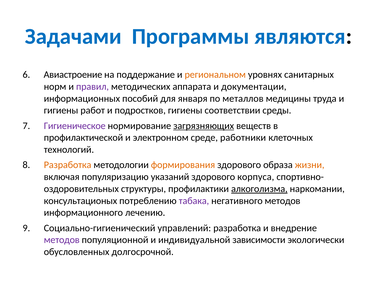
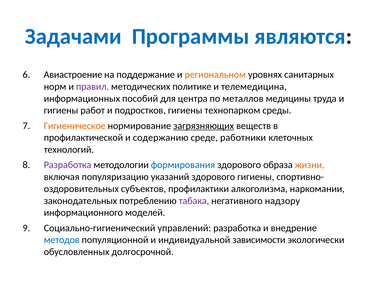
аппарата: аппарата -> политике (192, 86)
документации: документации -> телемедицина (254, 86)
января: января -> центра (193, 98)
соответствии: соответствии -> технопарком (232, 110)
Гигиеническое colour: purple -> orange (75, 126)
электронном: электронном -> содержанию (161, 138)
Разработка colour: orange -> purple (68, 165)
формирования colour: orange -> blue (183, 165)
здорового корпуса: корпуса -> гигиены (256, 177)
структуры: структуры -> субъектов (144, 189)
алкоголизма underline: present -> none (259, 189)
консультационых: консультационых -> законодательных (80, 201)
негативного методов: методов -> надзору (282, 201)
лечению: лечению -> моделей (145, 212)
методов colour: purple -> blue (62, 240)
